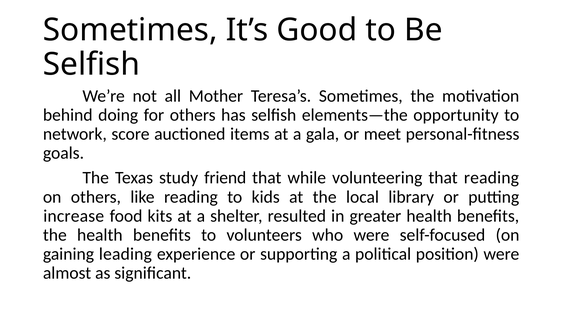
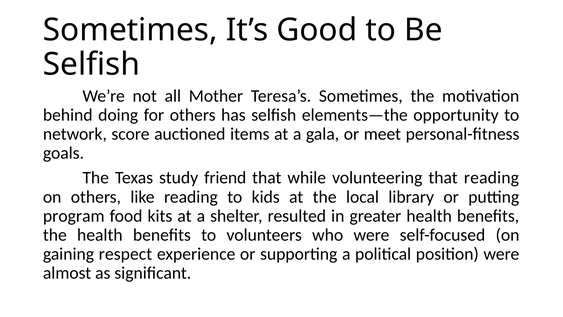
increase: increase -> program (74, 216)
leading: leading -> respect (125, 254)
